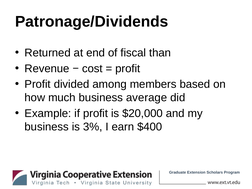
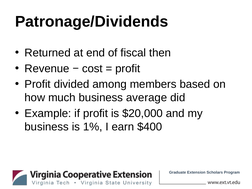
than: than -> then (160, 53)
3%: 3% -> 1% (93, 127)
